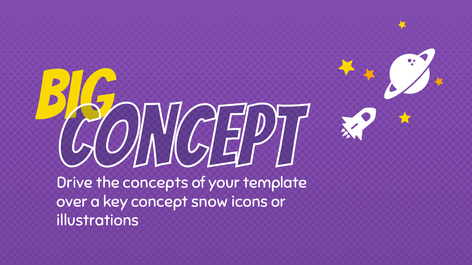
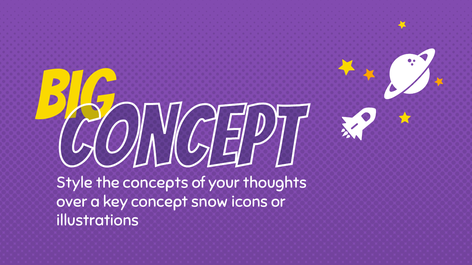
Drive: Drive -> Style (75, 183)
template: template -> thoughts (275, 183)
